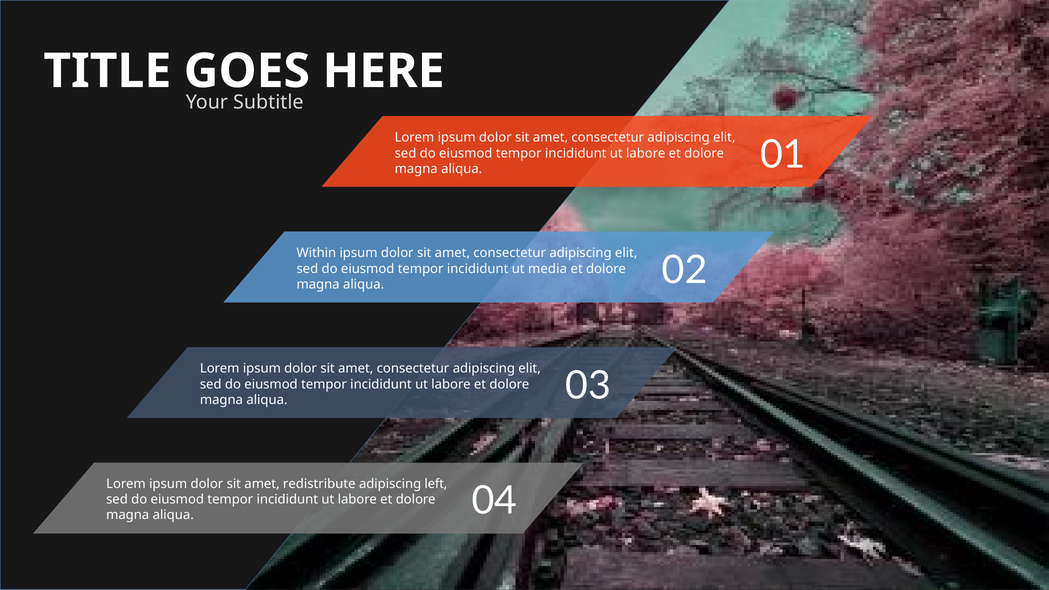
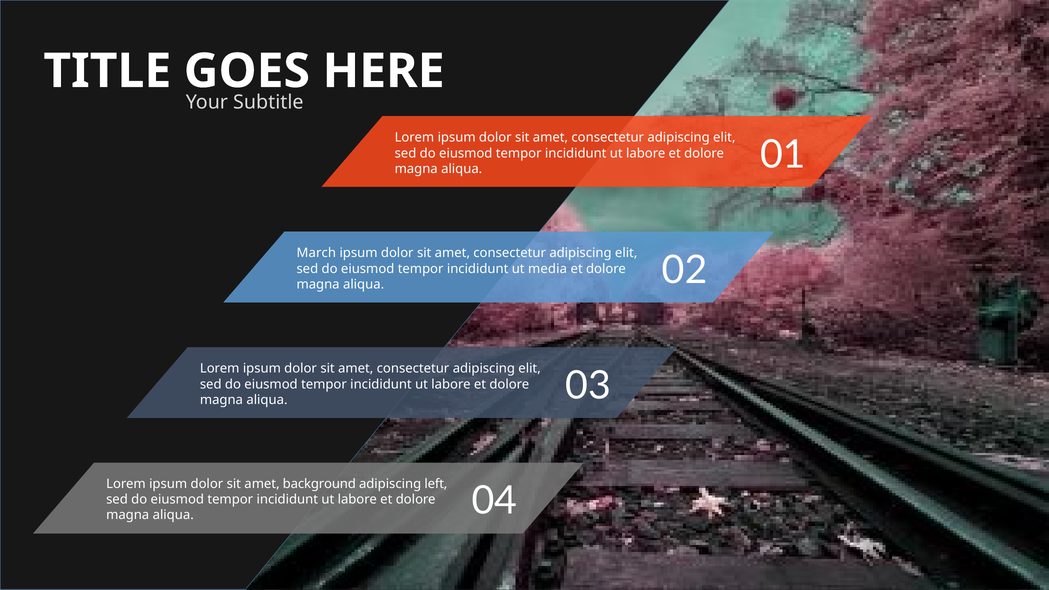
Within: Within -> March (316, 253)
redistribute: redistribute -> background (319, 484)
